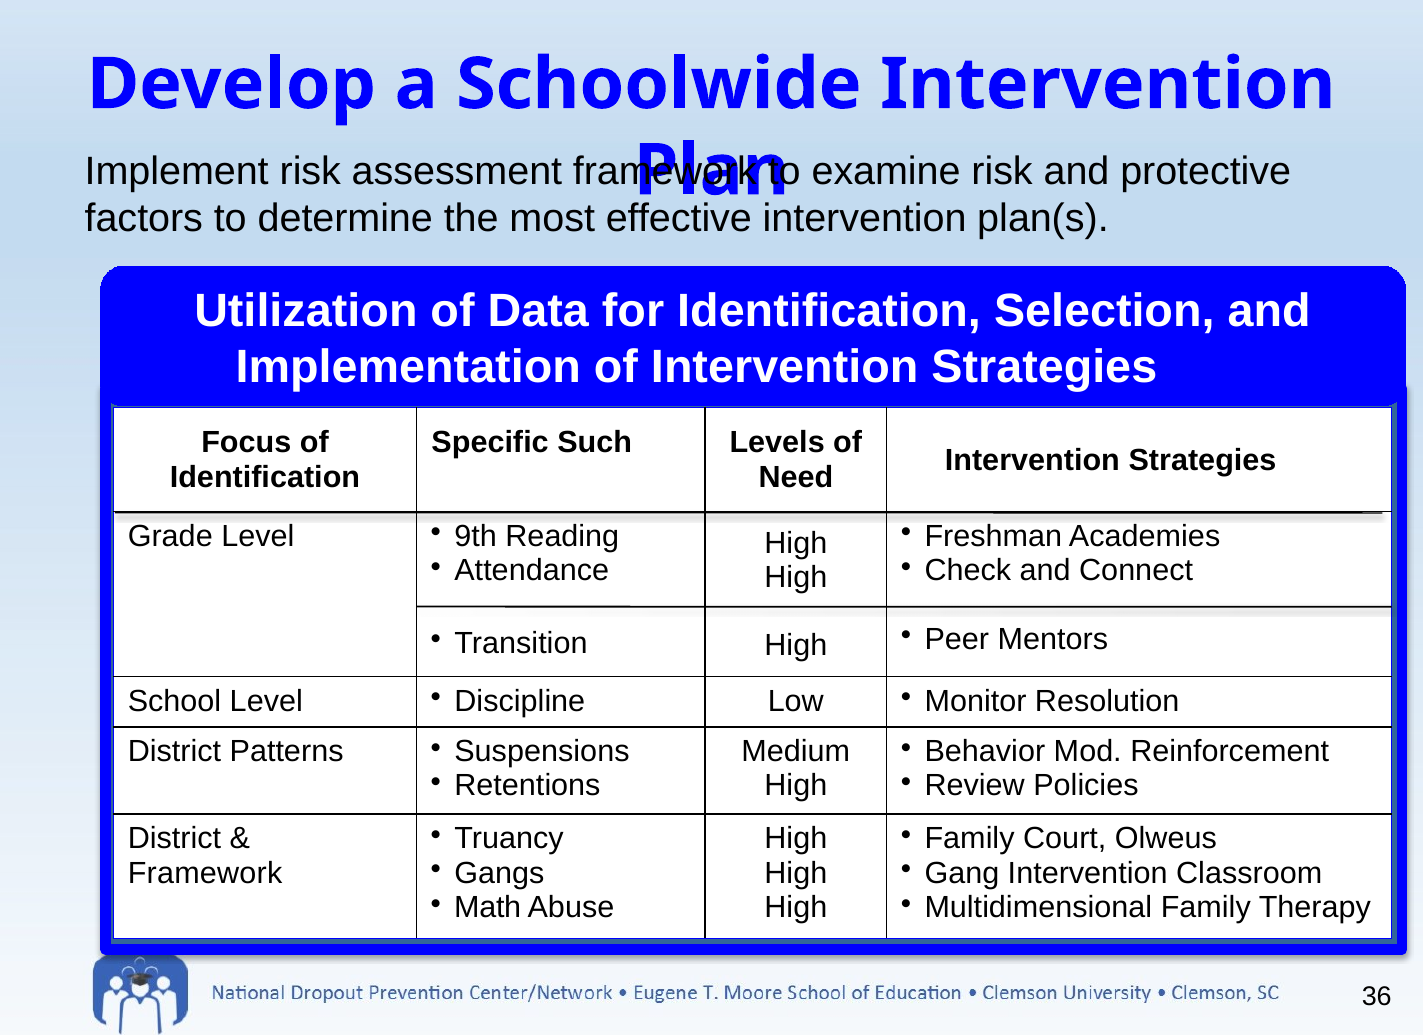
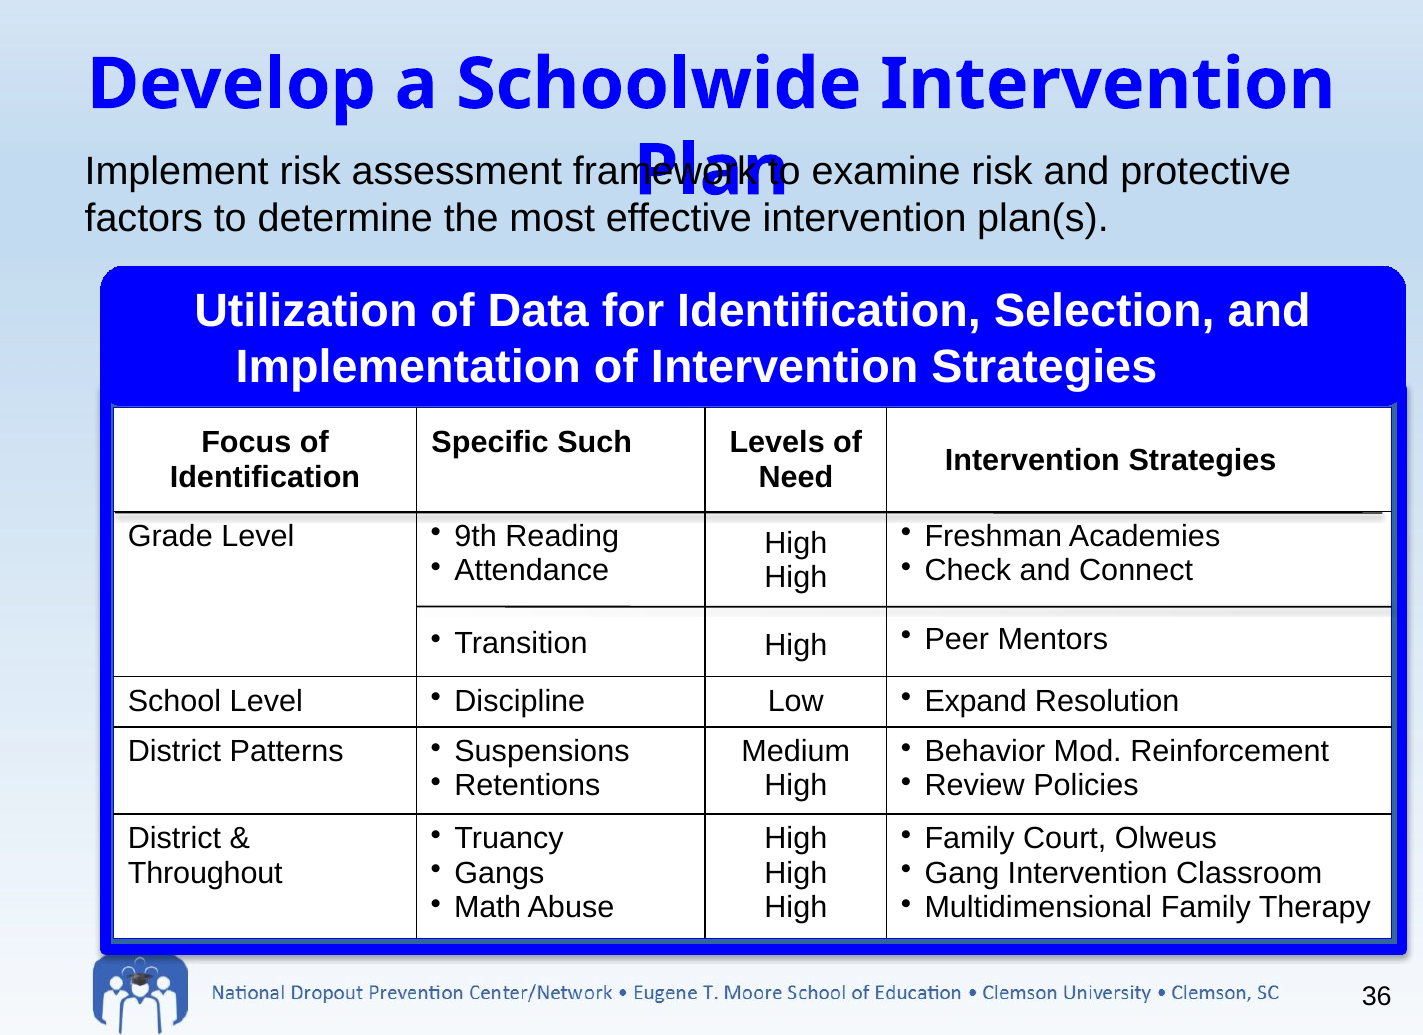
Monitor: Monitor -> Expand (976, 701)
Framework: Framework -> Throughout (205, 873)
